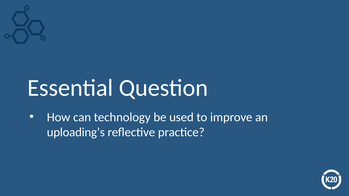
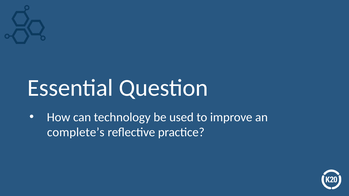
uploading’s: uploading’s -> complete’s (76, 132)
